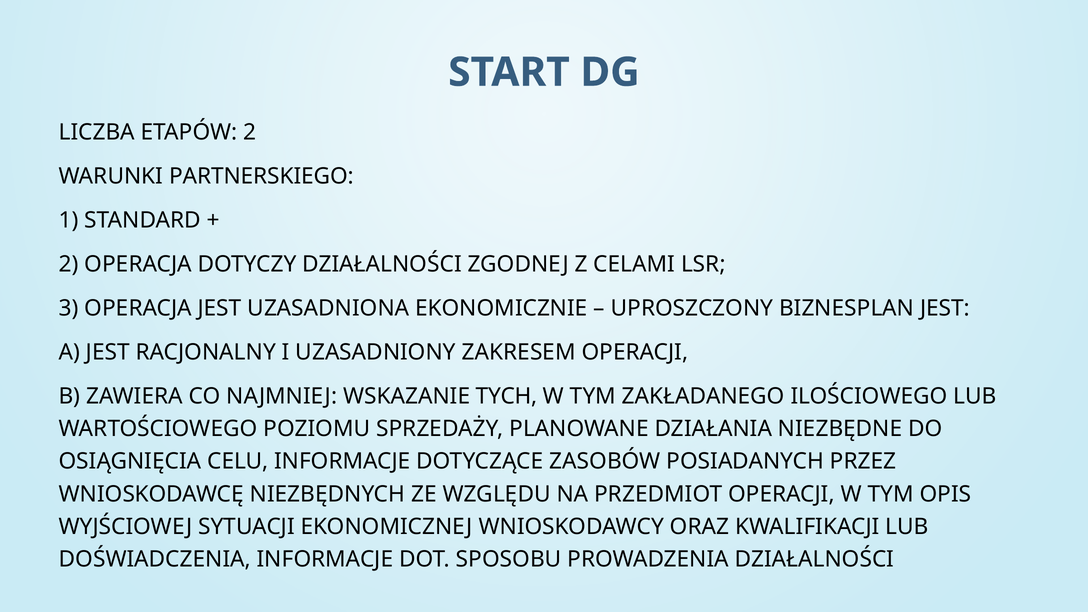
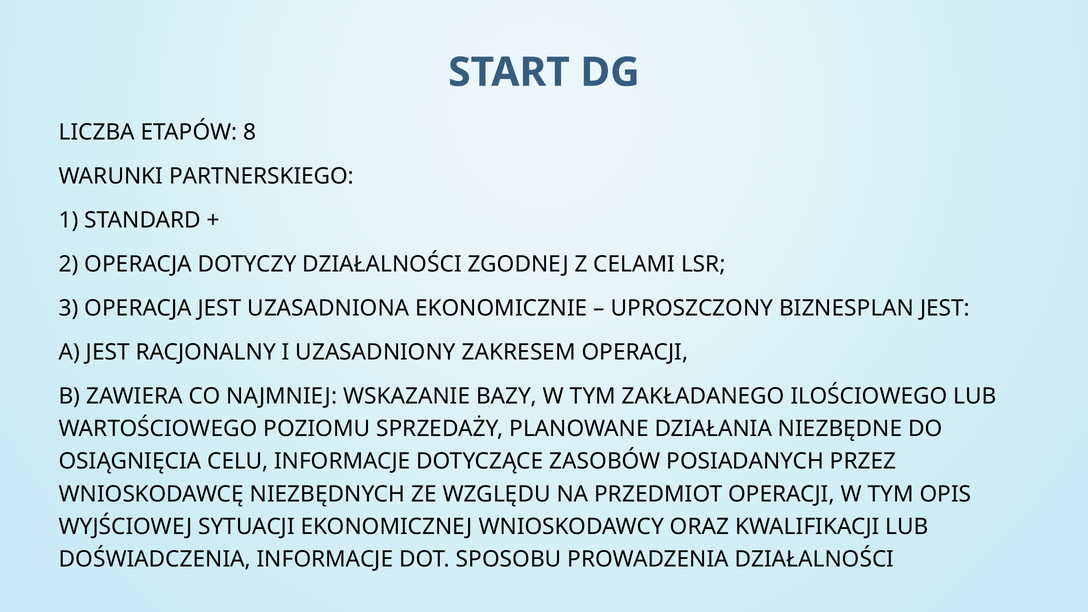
ETAPÓW 2: 2 -> 8 (250, 132)
TYCH: TYCH -> BAZY (507, 396)
